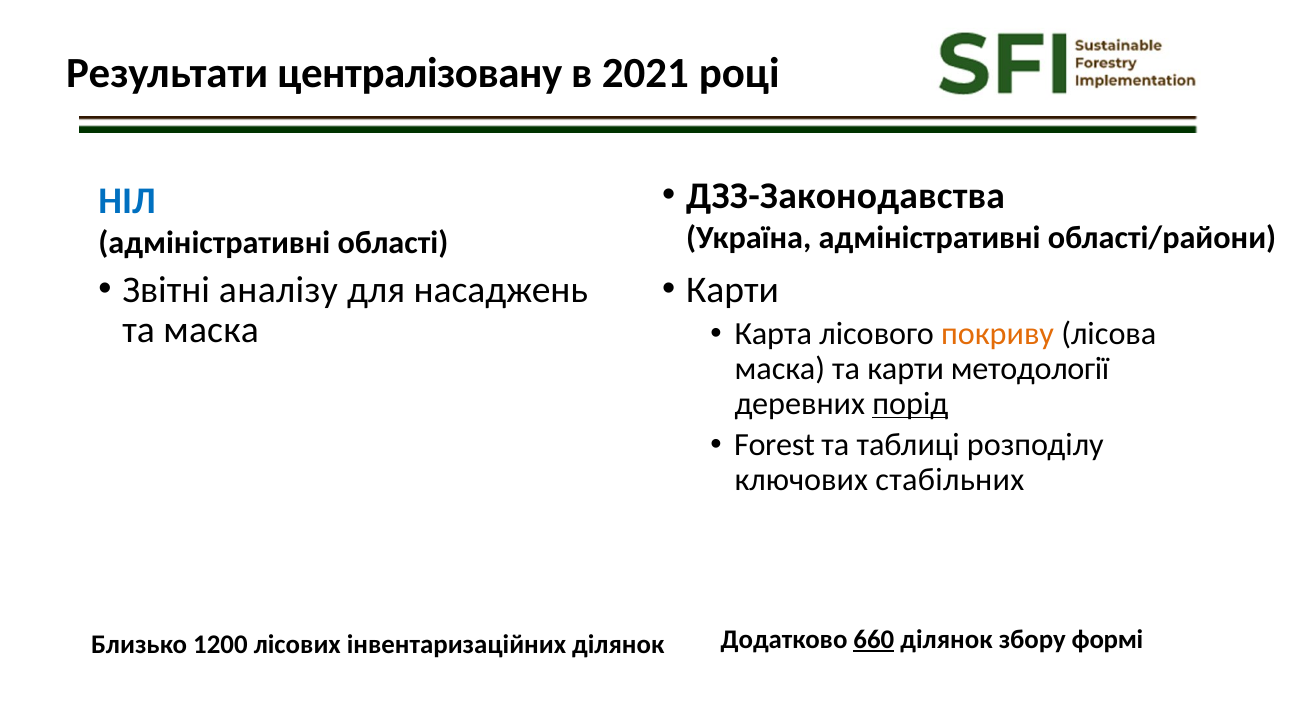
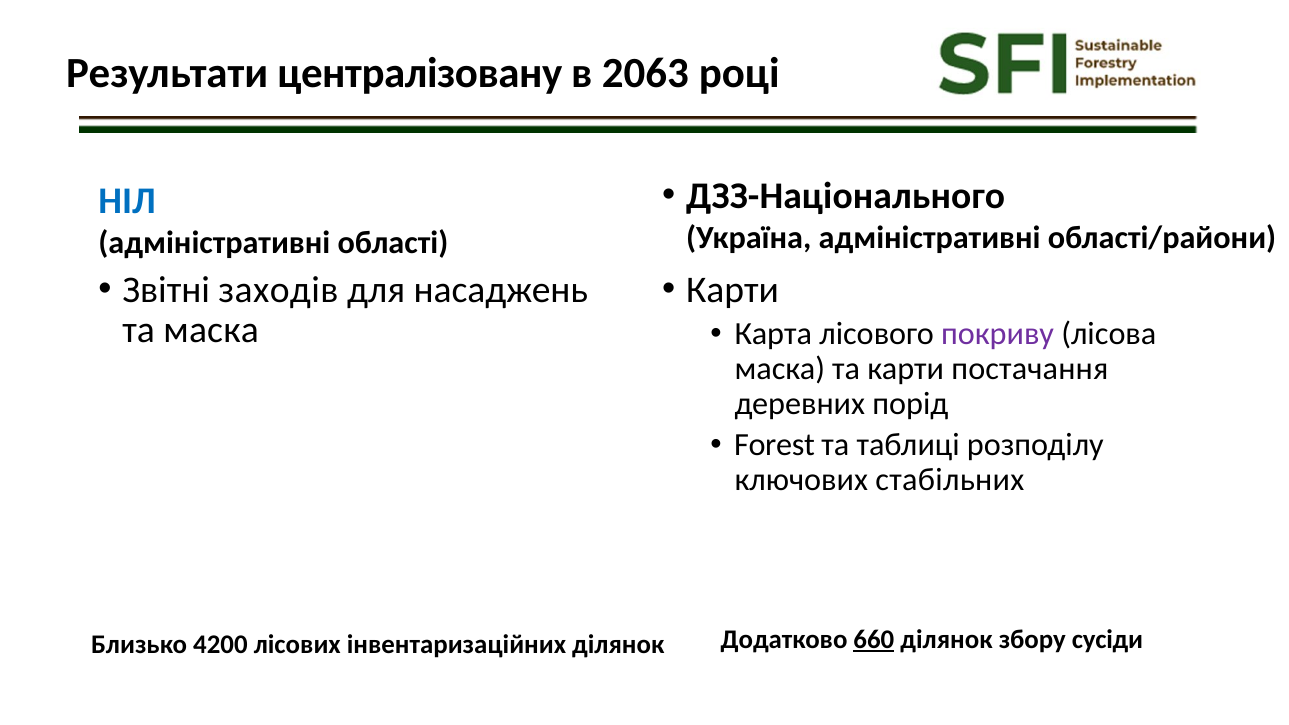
2021: 2021 -> 2063 (645, 73)
ДЗЗ-Законодавства: ДЗЗ-Законодавства -> ДЗЗ-Національного (846, 197)
аналізу: аналізу -> заходів (278, 290)
покриву colour: orange -> purple (998, 334)
методології: методології -> постачання (1030, 369)
порід underline: present -> none (910, 404)
1200: 1200 -> 4200 (220, 644)
формі: формі -> сусіди (1107, 640)
